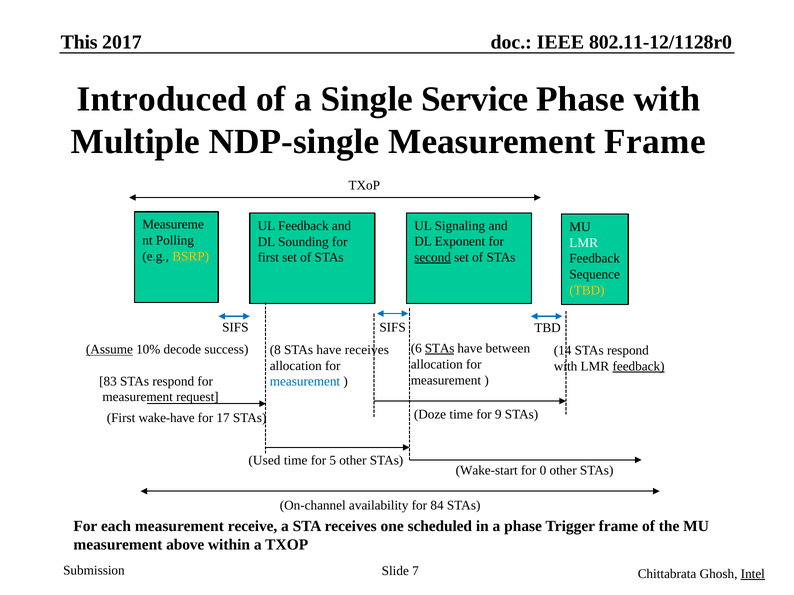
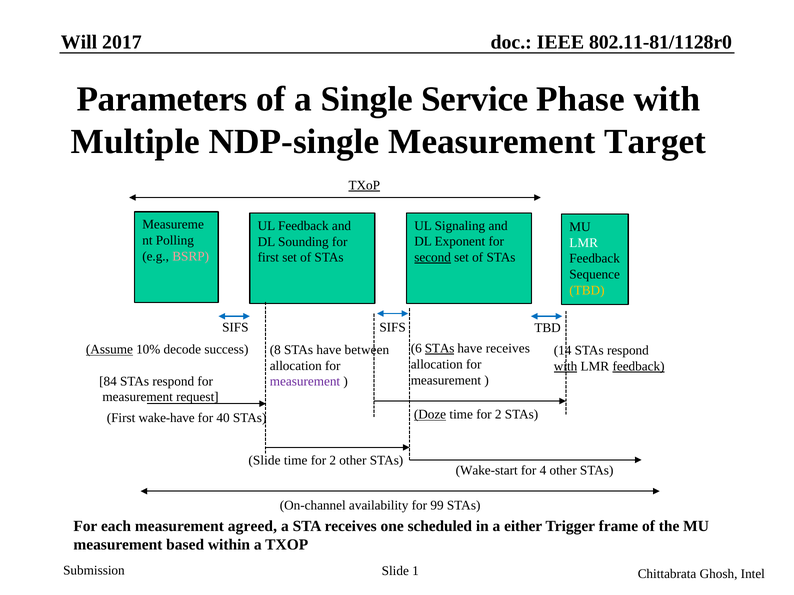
This: This -> Will (79, 42)
802.11-12/1128r0: 802.11-12/1128r0 -> 802.11-81/1128r0 (661, 42)
Introduced: Introduced -> Parameters (162, 99)
Measurement Frame: Frame -> Target (655, 142)
TXoP underline: none -> present (364, 185)
BSRP colour: yellow -> pink (191, 257)
have between: between -> receives (508, 349)
have receives: receives -> between (367, 350)
with underline: none -> present (566, 367)
83: 83 -> 84 (108, 382)
measurement colour: blue -> purple (305, 382)
17: 17 -> 40 (223, 418)
Doze underline: none -> present (430, 415)
9: 9 -> 2 (498, 415)
Used: Used -> Slide (264, 461)
5: 5 -> 2 (333, 461)
0: 0 -> 4 (543, 471)
84: 84 -> 99 (437, 506)
receive: receive -> agreed (252, 527)
a phase: phase -> either (523, 527)
above: above -> based (185, 545)
7: 7 -> 1 (415, 571)
Intel underline: present -> none (753, 574)
